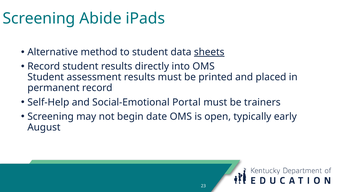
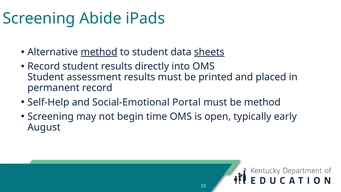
method underline: none -> present (99, 52)
be trainers: trainers -> method (262, 102)
date: date -> time (157, 116)
